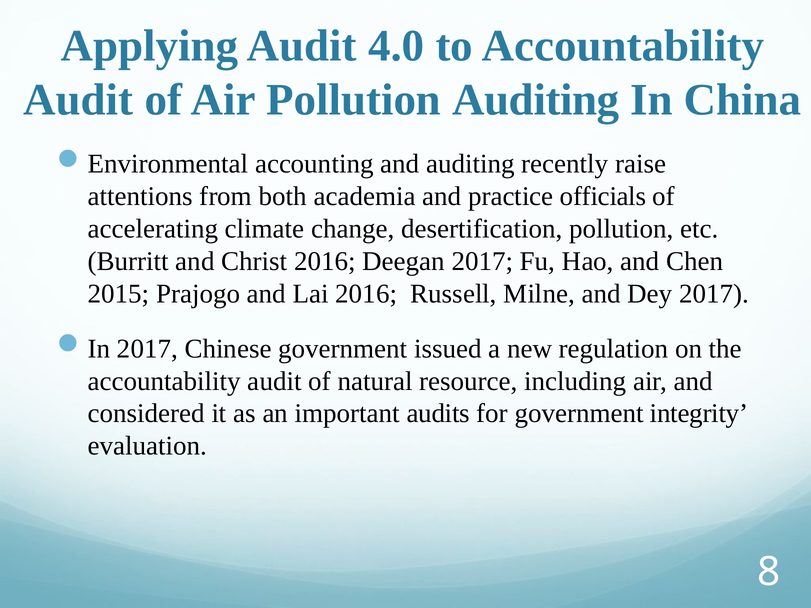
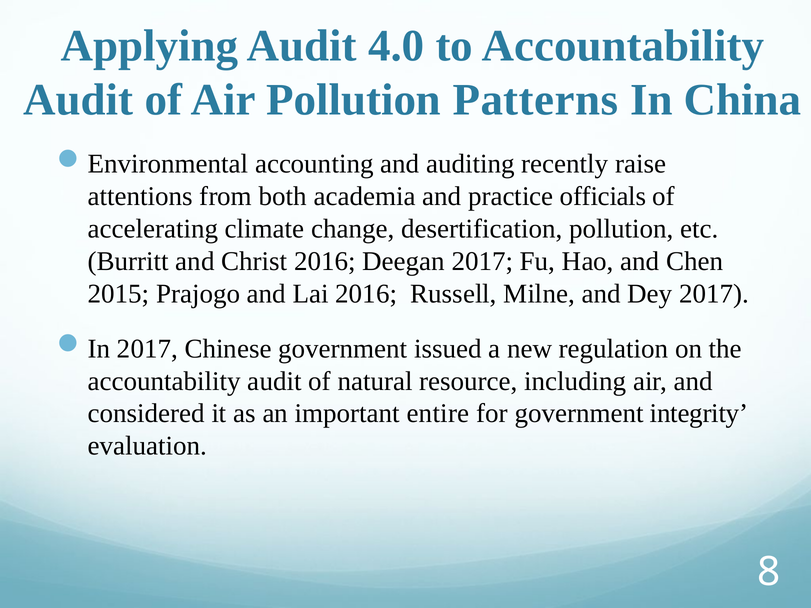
Pollution Auditing: Auditing -> Patterns (535, 100)
audits: audits -> entire (438, 414)
